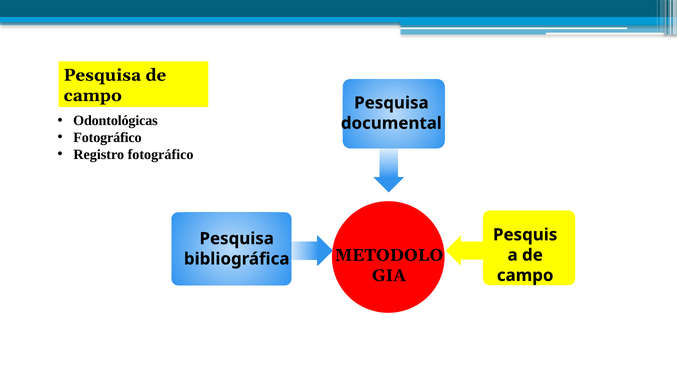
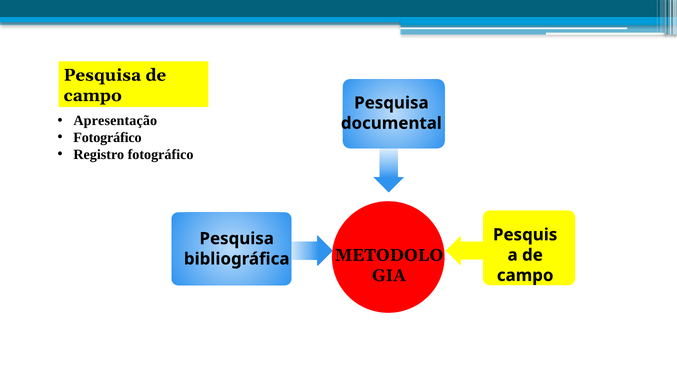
Odontológicas: Odontológicas -> Apresentação (115, 121)
